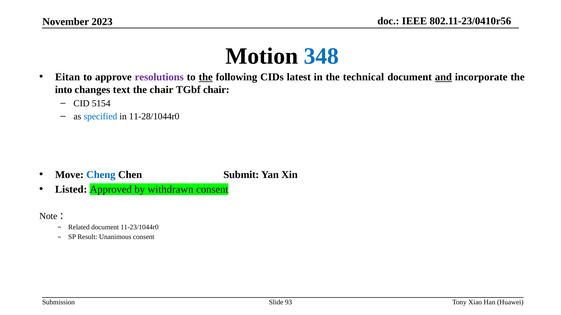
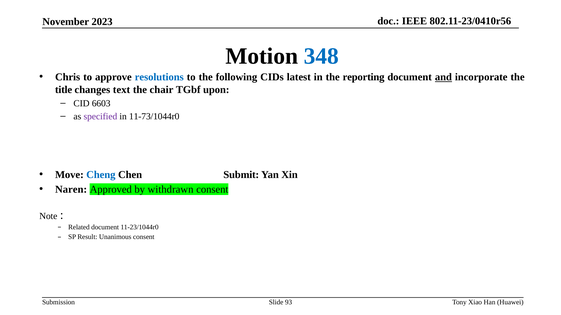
Eitan: Eitan -> Chris (68, 77)
resolutions colour: purple -> blue (159, 77)
the underline: present -> none (206, 77)
technical: technical -> reporting (364, 77)
into: into -> title (64, 90)
TGbf chair: chair -> upon (216, 90)
5154: 5154 -> 6603 (101, 104)
specified colour: blue -> purple (100, 117)
11-28/1044r0: 11-28/1044r0 -> 11-73/1044r0 (154, 117)
Listed: Listed -> Naren (71, 190)
